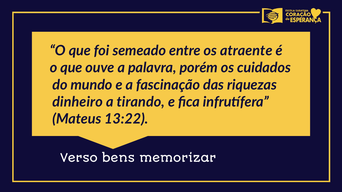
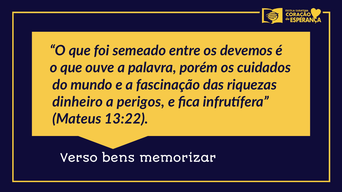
atraente: atraente -> devemos (246, 51)
tirando: tirando -> perigos (141, 102)
